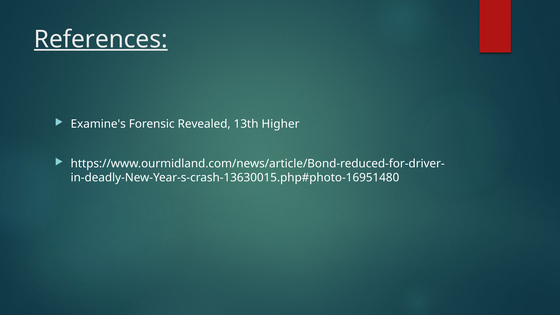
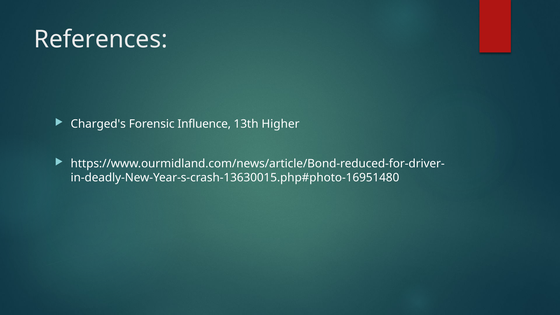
References underline: present -> none (101, 39)
Examine's: Examine's -> Charged's (98, 124)
Revealed: Revealed -> Influence (204, 124)
